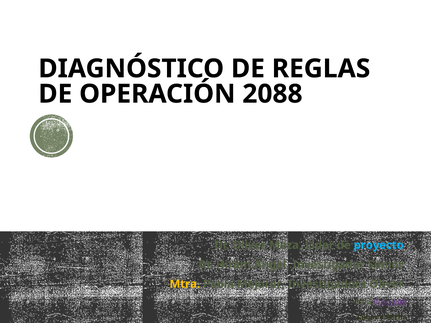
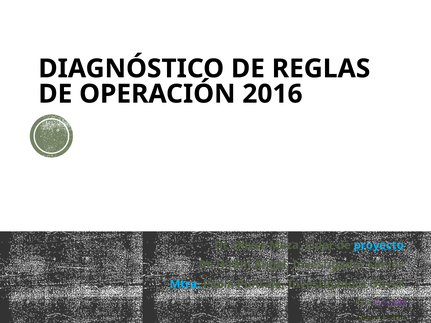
2088: 2088 -> 2016 (272, 94)
Mtra colour: yellow -> light blue (185, 284)
Mejorar: Mejorar -> Puntaje (261, 284)
